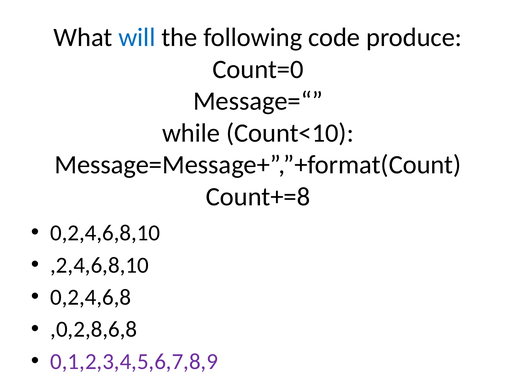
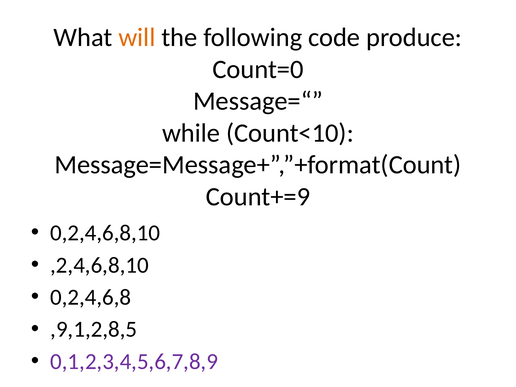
will colour: blue -> orange (137, 38)
Count+=8: Count+=8 -> Count+=9 (258, 197)
,0,2,8,6,8: ,0,2,8,6,8 -> ,9,1,2,8,5 (94, 329)
